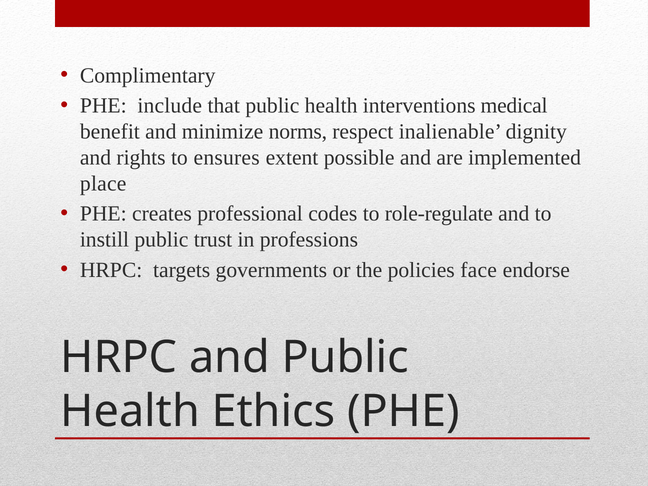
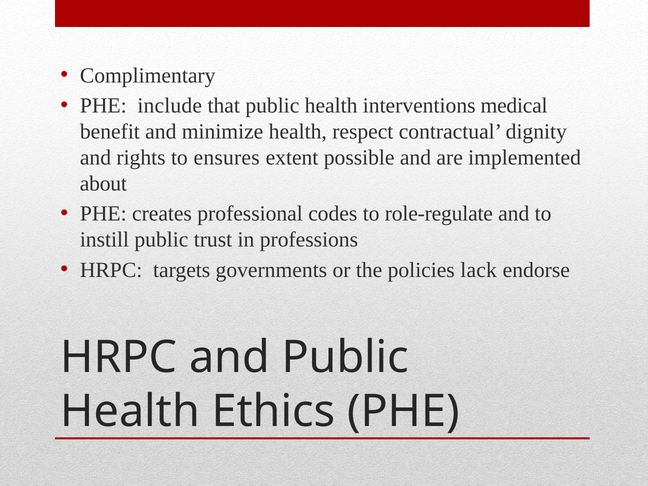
minimize norms: norms -> health (298, 132)
inalienable: inalienable -> contractual (450, 132)
place: place -> about (103, 183)
face: face -> lack (479, 270)
